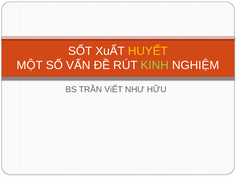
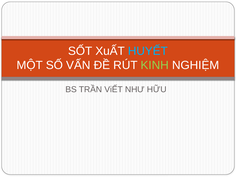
HUYẾT colour: yellow -> light blue (148, 51)
